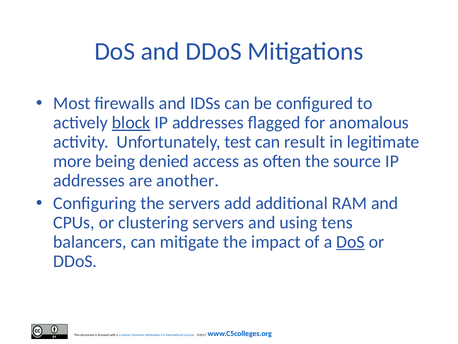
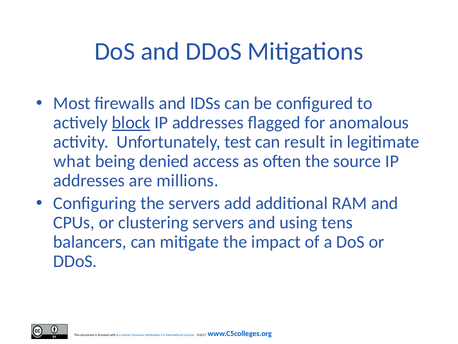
more: more -> what (72, 161)
another: another -> millions (188, 180)
DoS underline: present -> none (350, 241)
